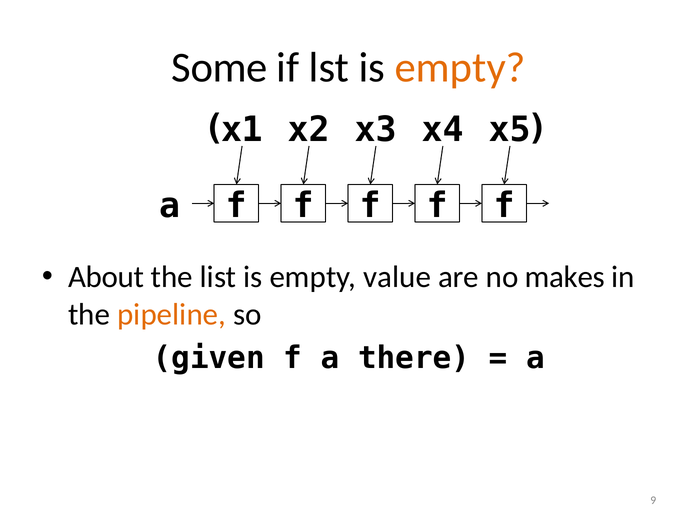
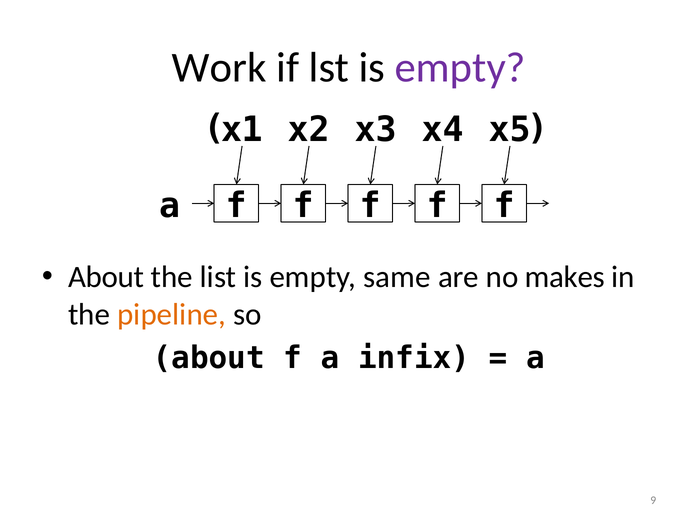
Some: Some -> Work (219, 68)
empty colour: orange -> purple (460, 68)
value: value -> same (397, 277)
given: given -> about (209, 357)
there: there -> infix (414, 357)
